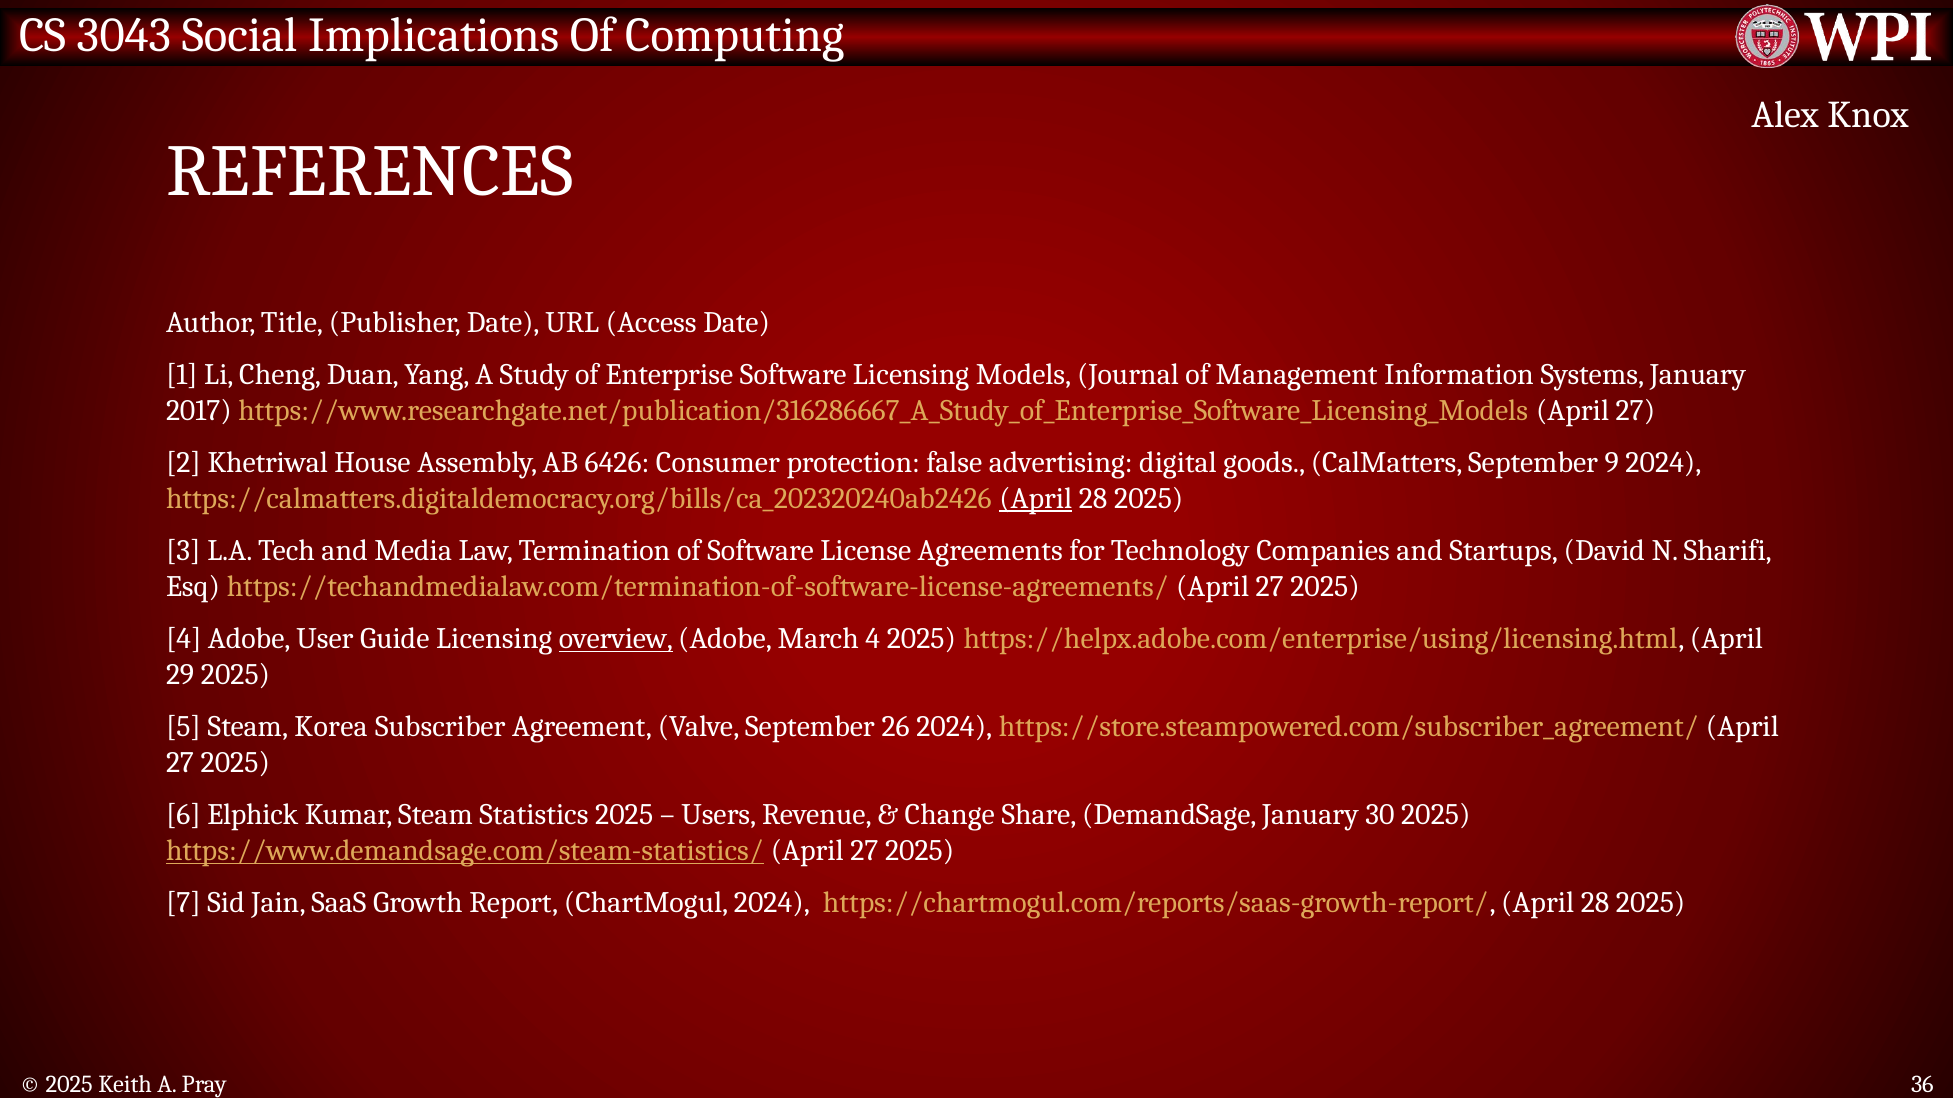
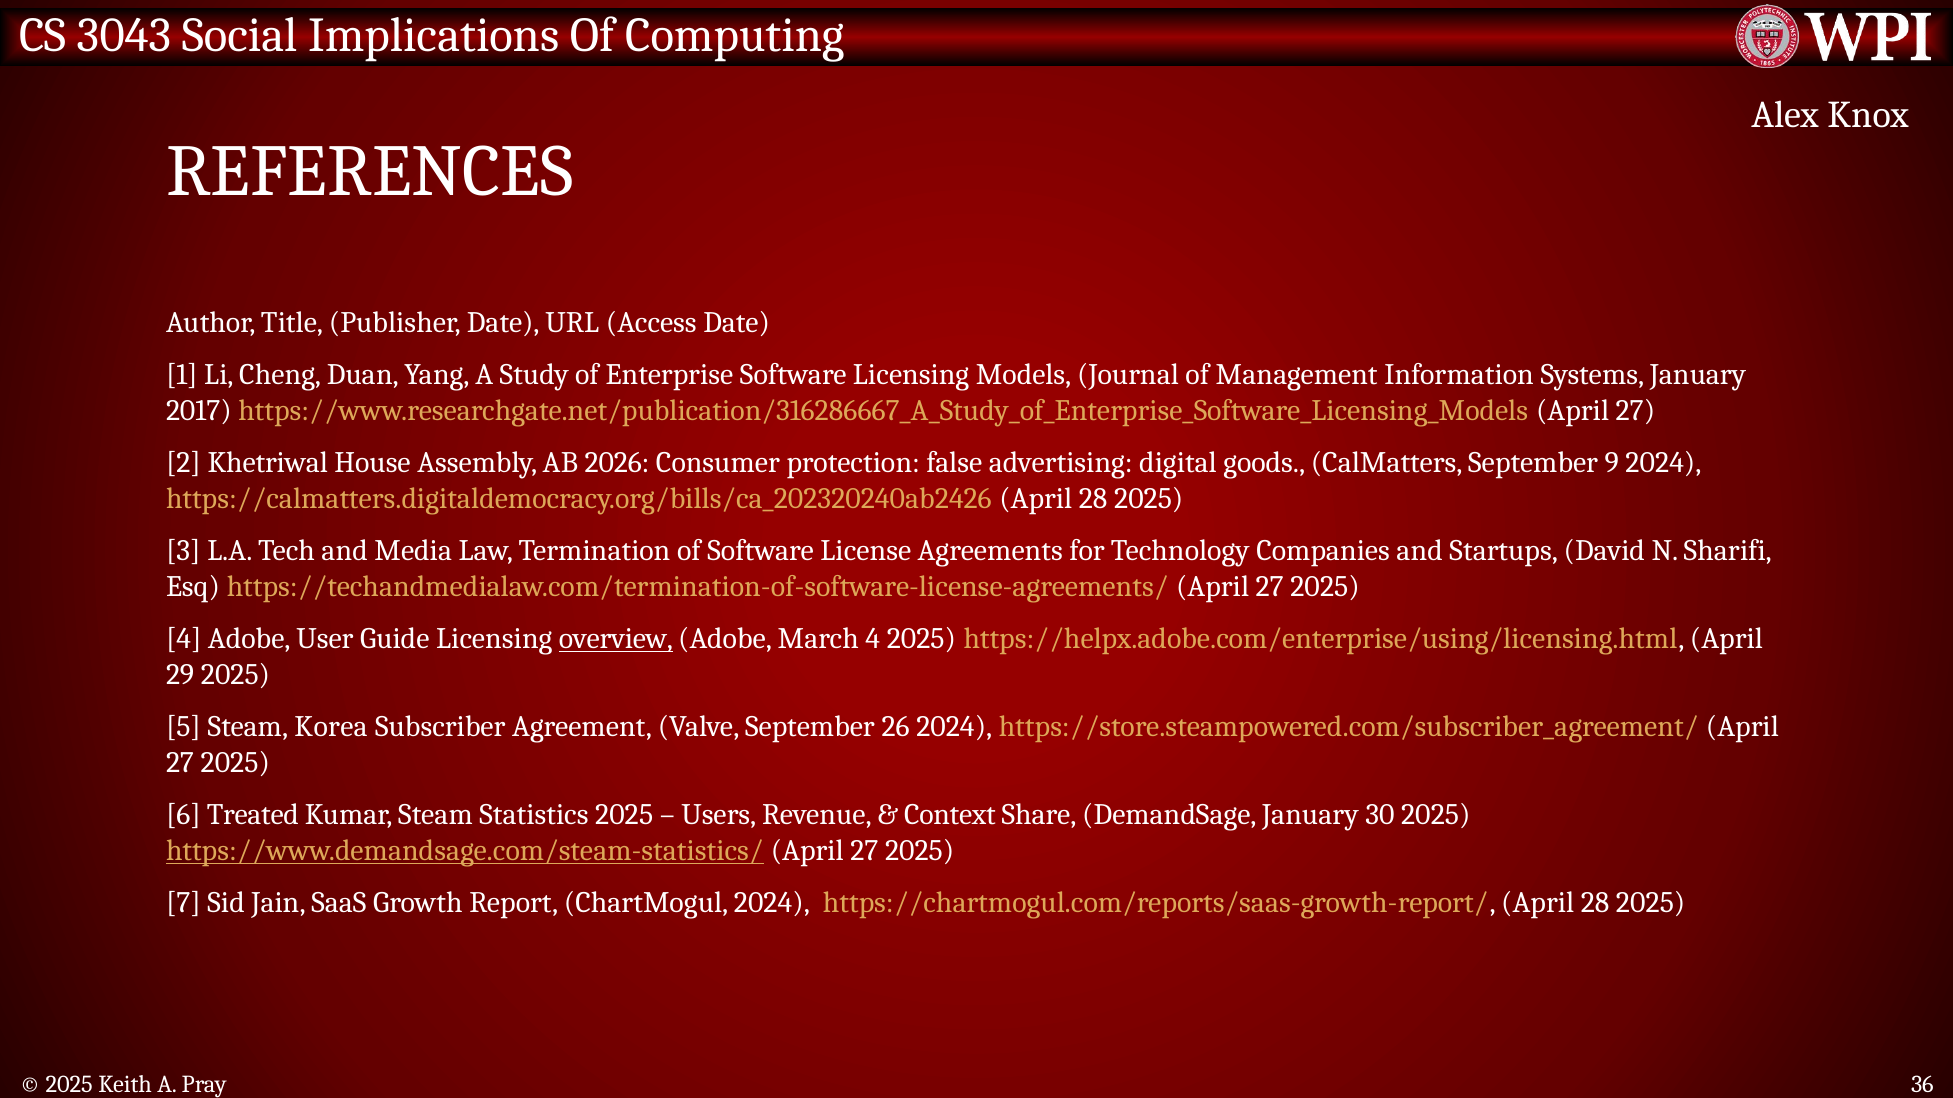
6426: 6426 -> 2026 (617, 463)
April underline: present -> none (1036, 499)
Elphick: Elphick -> Treated (253, 815)
Change: Change -> Context (950, 815)
